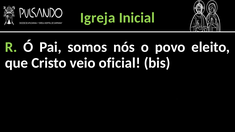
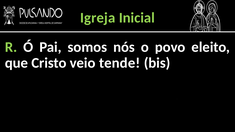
oficial: oficial -> tende (120, 63)
